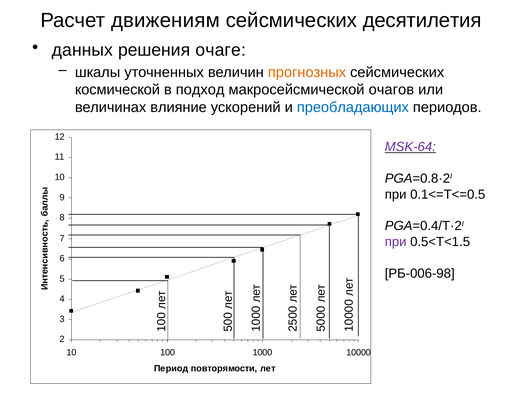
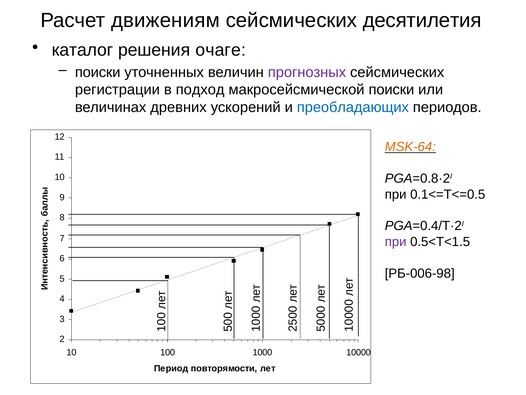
данных: данных -> каталог (83, 50)
шкалы: шкалы -> поиски (98, 72)
прогнозных colour: orange -> purple (307, 72)
космической: космической -> регистрации (117, 90)
макросейсмической очагов: очагов -> поиски (391, 90)
влияние: влияние -> древних (178, 107)
MSK-64 colour: purple -> orange (410, 147)
